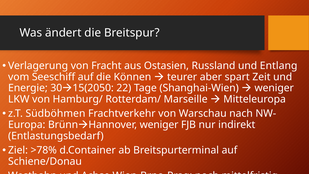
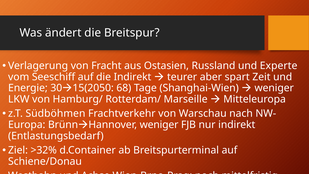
Entlang: Entlang -> Experte (279, 66)
die Können: Können -> Indirekt (132, 77)
22: 22 -> 68 (124, 88)
>78%: >78% -> >32% (44, 150)
